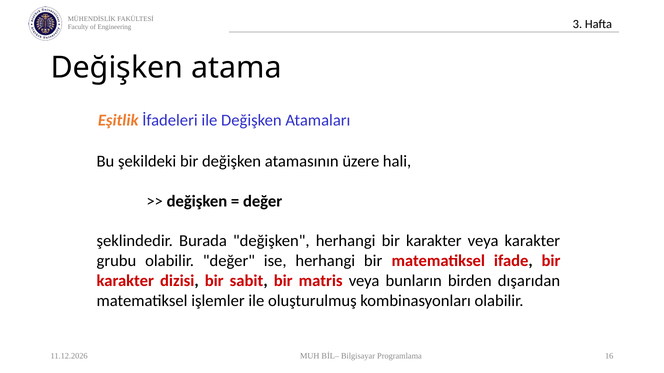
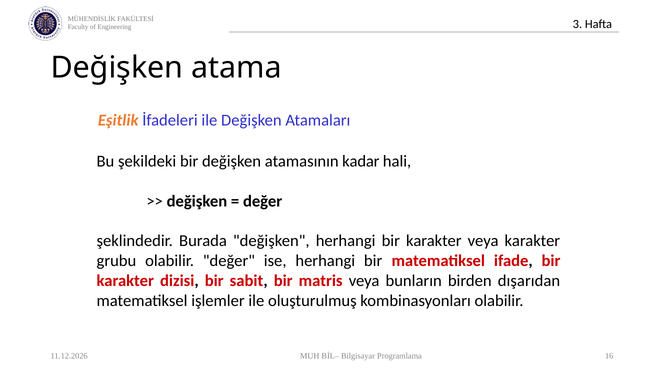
üzere: üzere -> kadar (361, 162)
